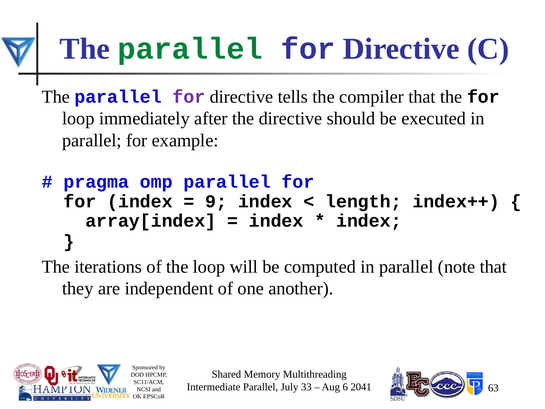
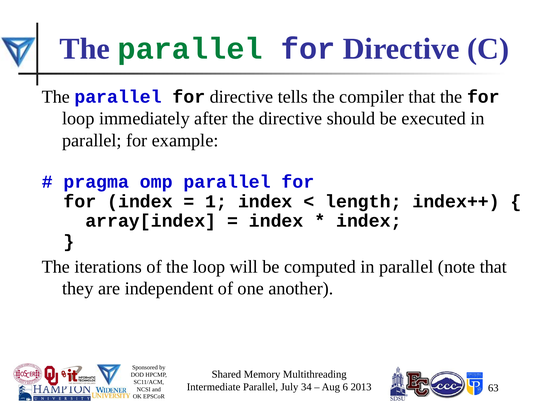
for colour: purple -> black (189, 97)
9: 9 -> 1 (216, 201)
33: 33 -> 34 (306, 387)
2041: 2041 -> 2013 (361, 387)
